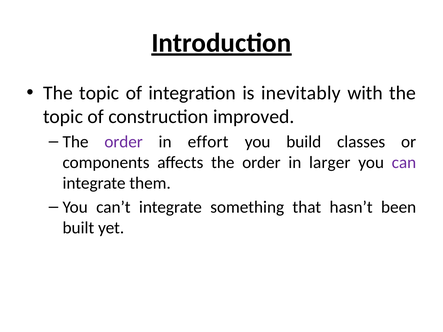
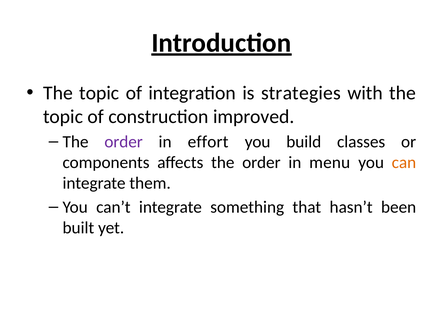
inevitably: inevitably -> strategies (301, 93)
larger: larger -> menu (330, 163)
can colour: purple -> orange (404, 163)
